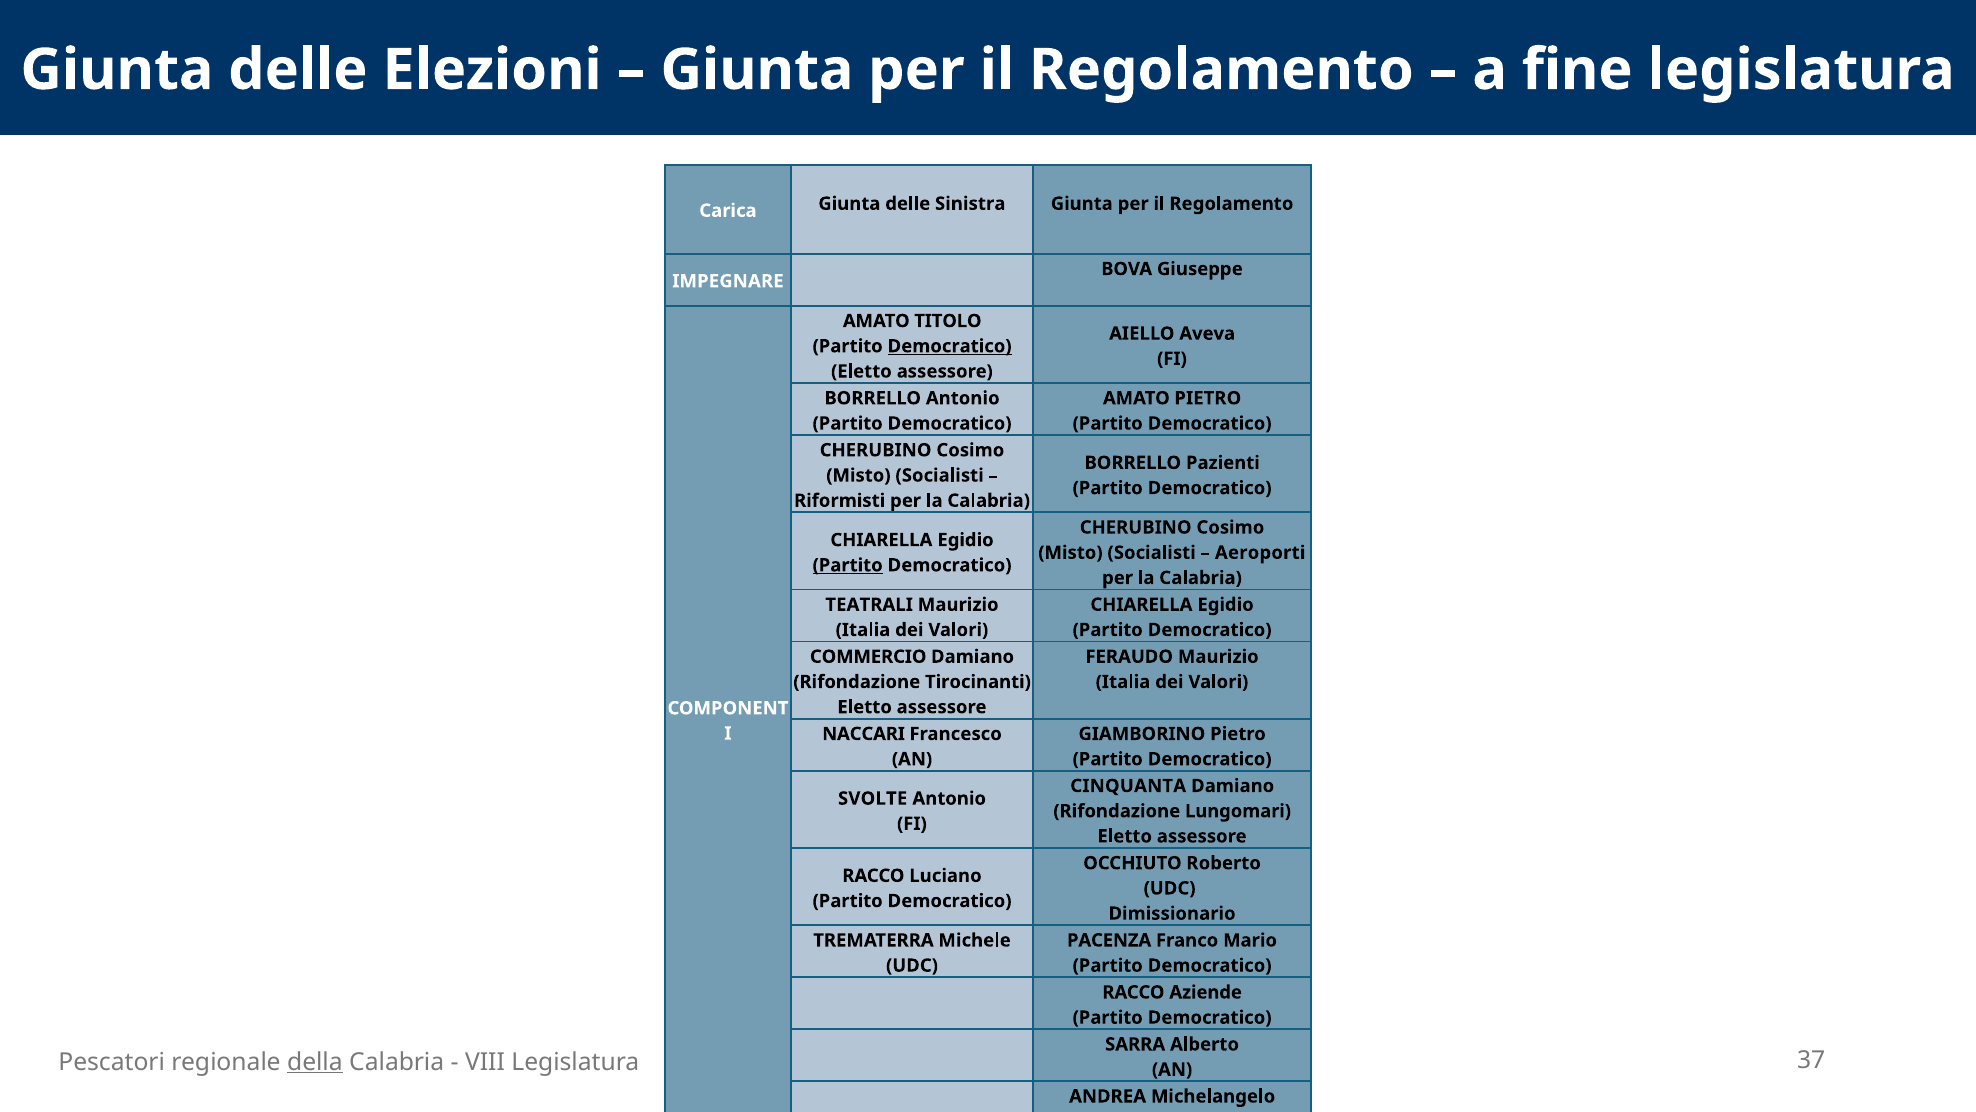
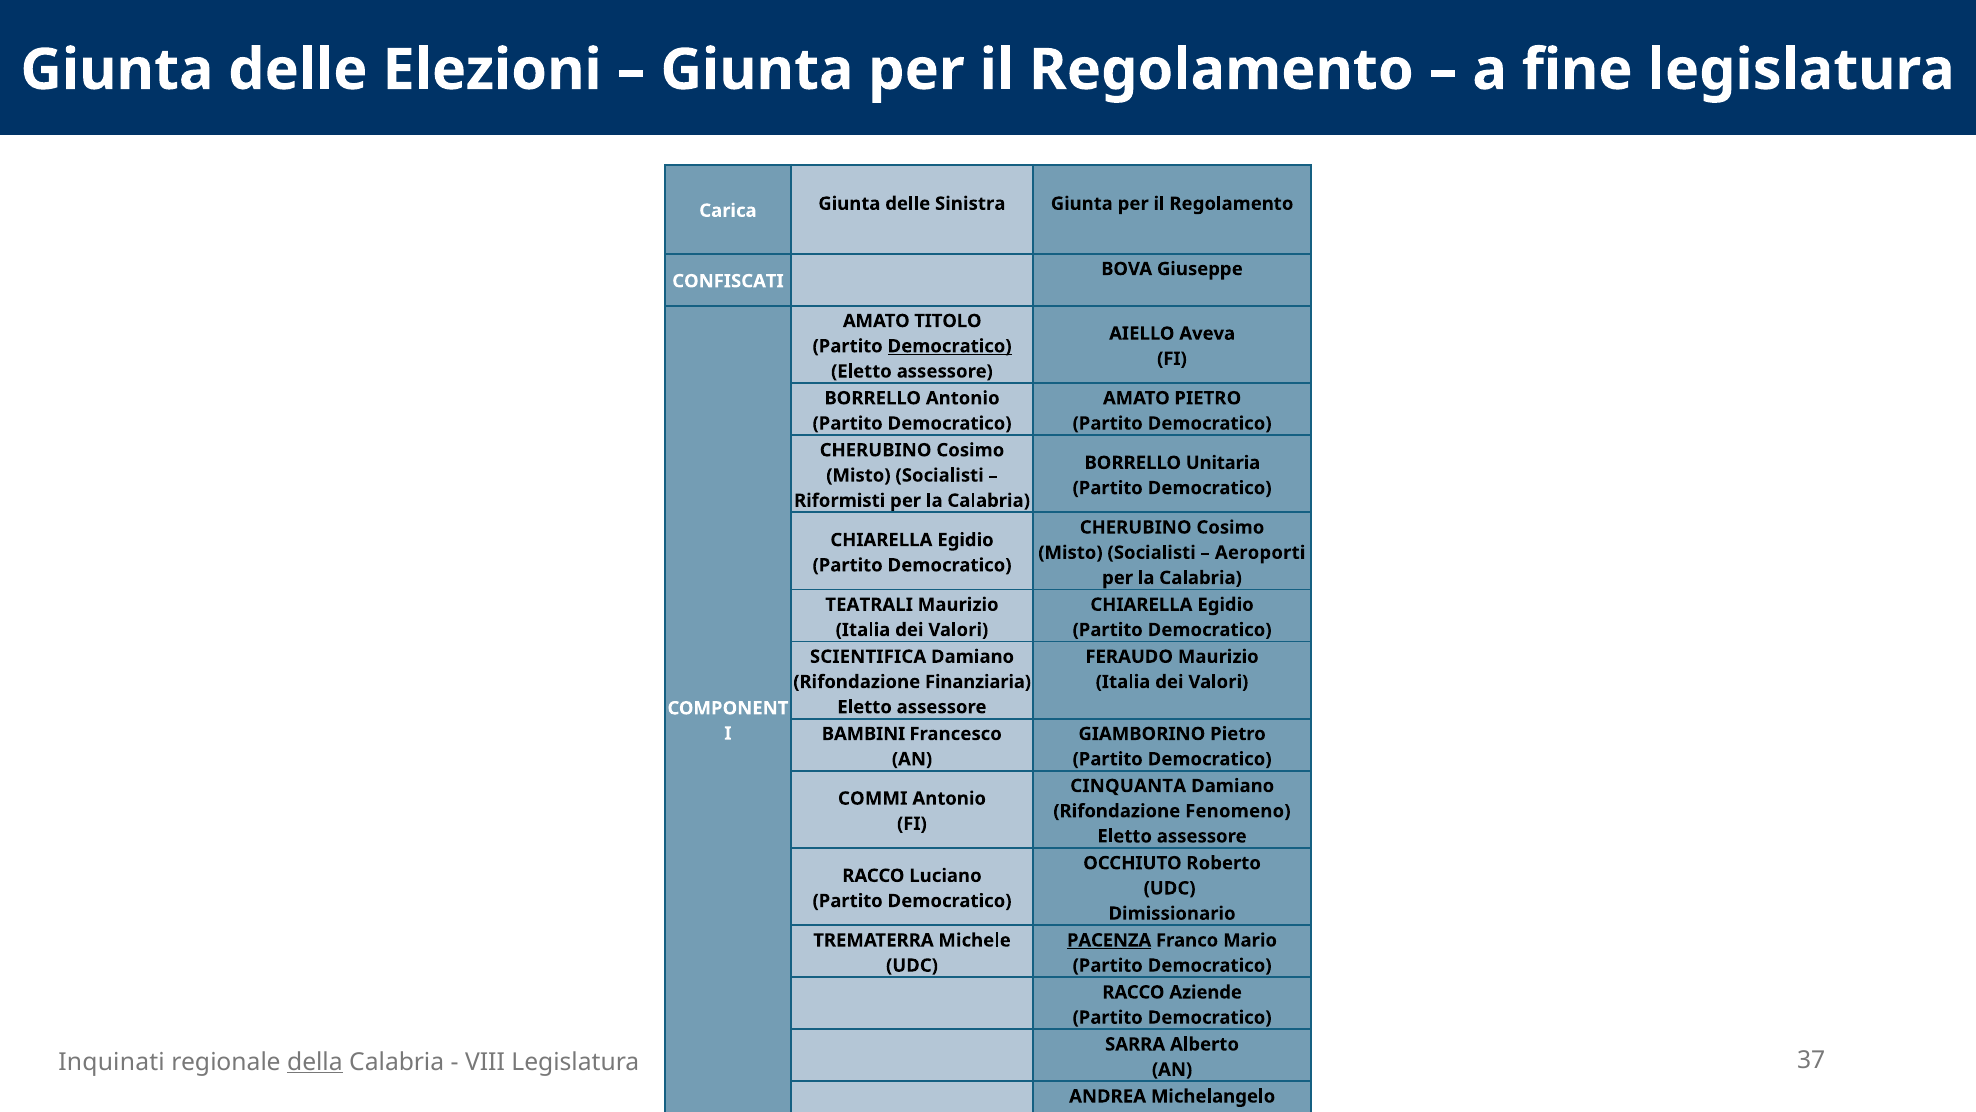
IMPEGNARE: IMPEGNARE -> CONFISCATI (728, 281)
Pazienti: Pazienti -> Unitaria (1223, 463)
Partito underline: present -> none (848, 565)
COMMERCIO: COMMERCIO -> SCIENTIFICA (868, 656)
Tirocinanti: Tirocinanti -> Finanziaria (978, 682)
NACCARI: NACCARI -> BAMBINI (864, 734)
SVOLTE: SVOLTE -> COMMI (873, 798)
Lungomari: Lungomari -> Fenomeno (1238, 811)
PACENZA underline: none -> present (1109, 940)
Pescatori: Pescatori -> Inquinati (112, 1061)
